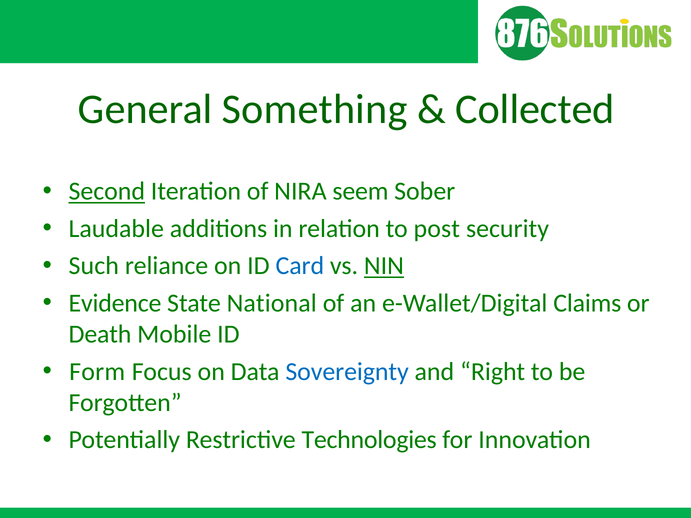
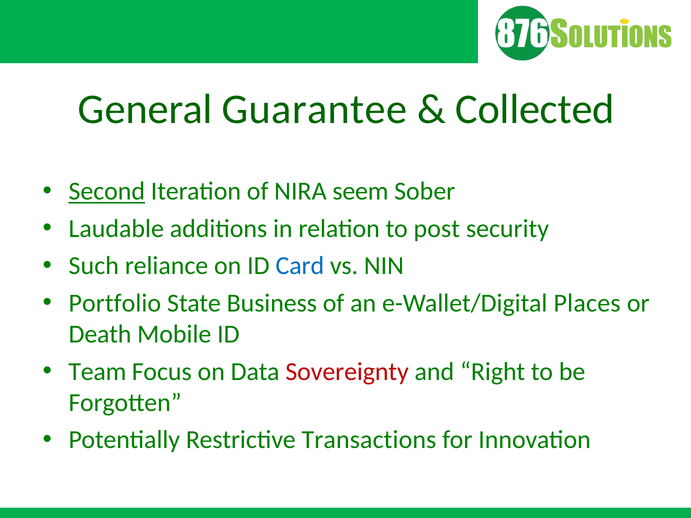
Something: Something -> Guarantee (315, 109)
NIN underline: present -> none (384, 266)
Evidence: Evidence -> Portfolio (115, 303)
National: National -> Business (272, 303)
Claims: Claims -> Places (587, 303)
Form: Form -> Team (97, 372)
Sovereignty colour: blue -> red (347, 372)
Technologies: Technologies -> Transactions (369, 440)
